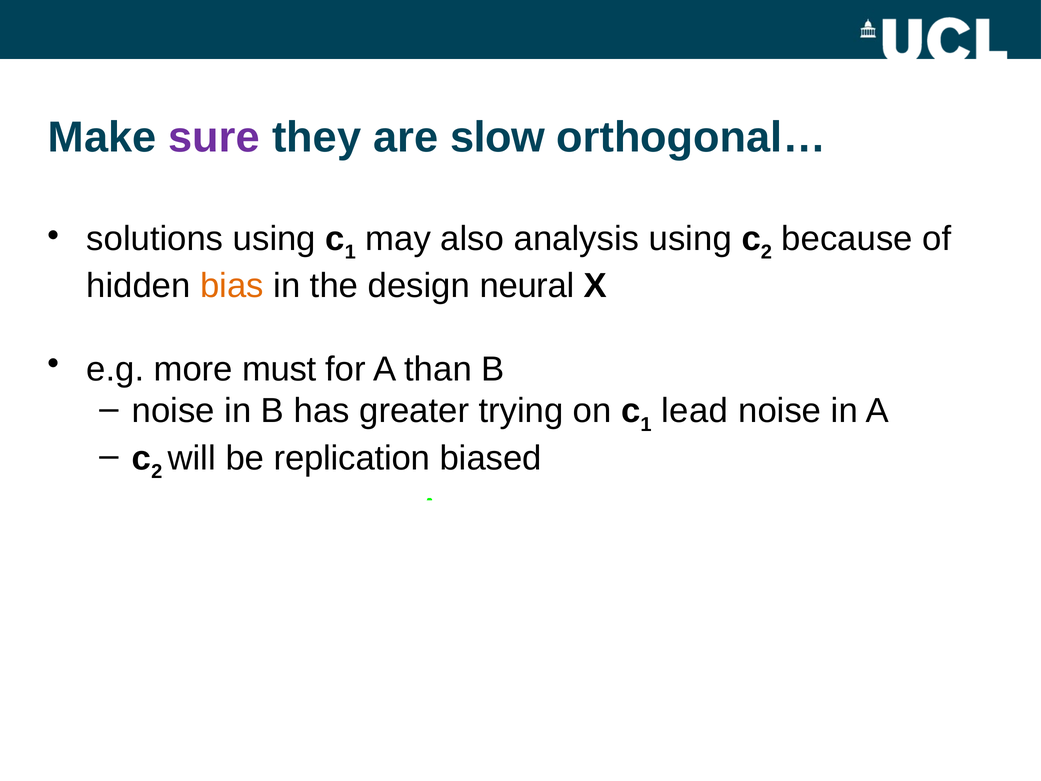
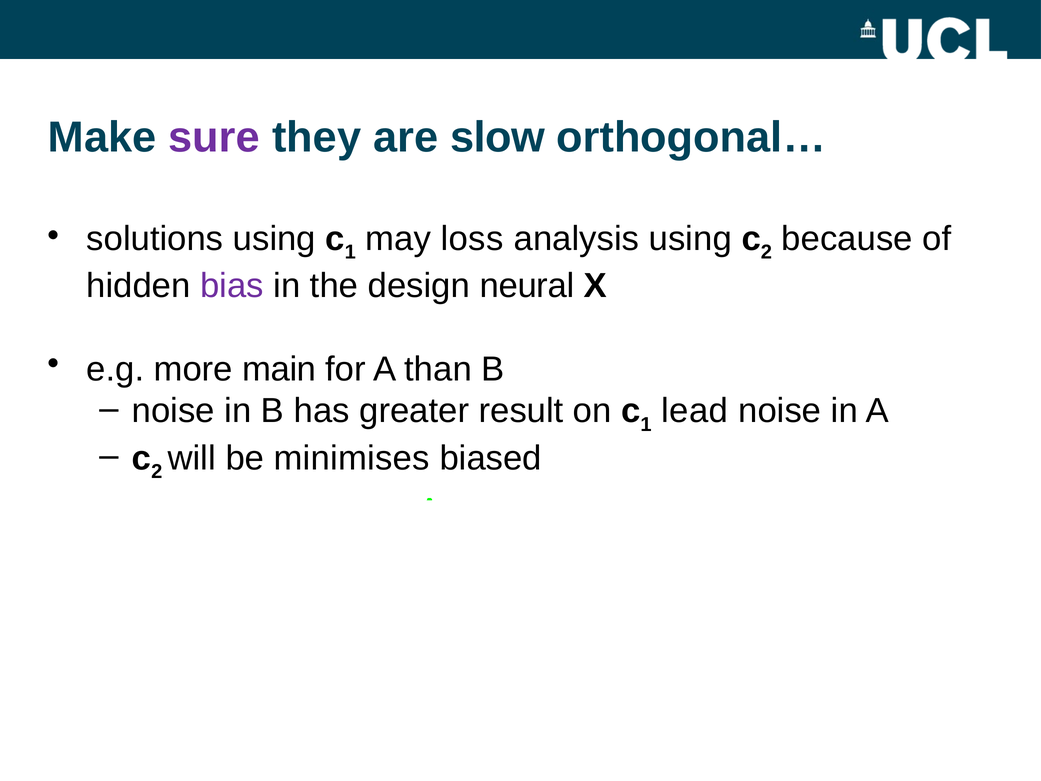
also: also -> loss (472, 238)
bias colour: orange -> purple (232, 286)
must: must -> main (279, 369)
trying: trying -> result (521, 411)
replication: replication -> minimises (352, 458)
